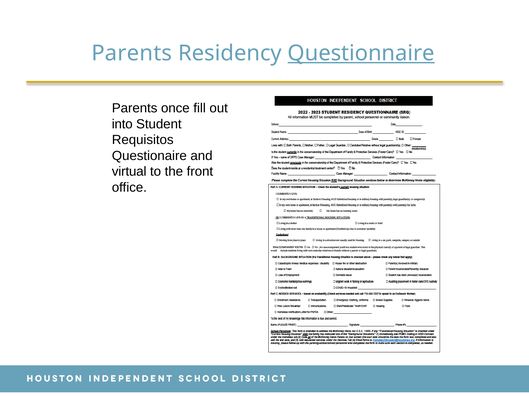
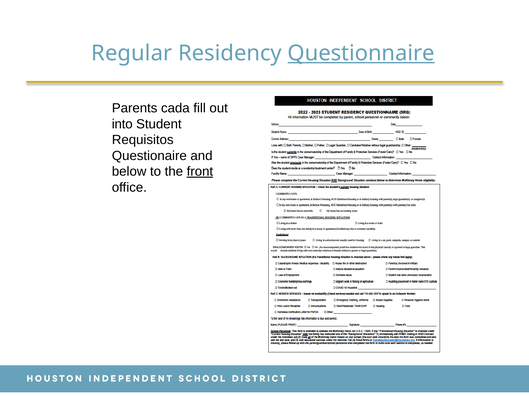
Parents: Parents -> Regular (132, 53)
once: once -> cada (175, 108)
virtual: virtual -> below (129, 172)
front underline: none -> present (200, 172)
